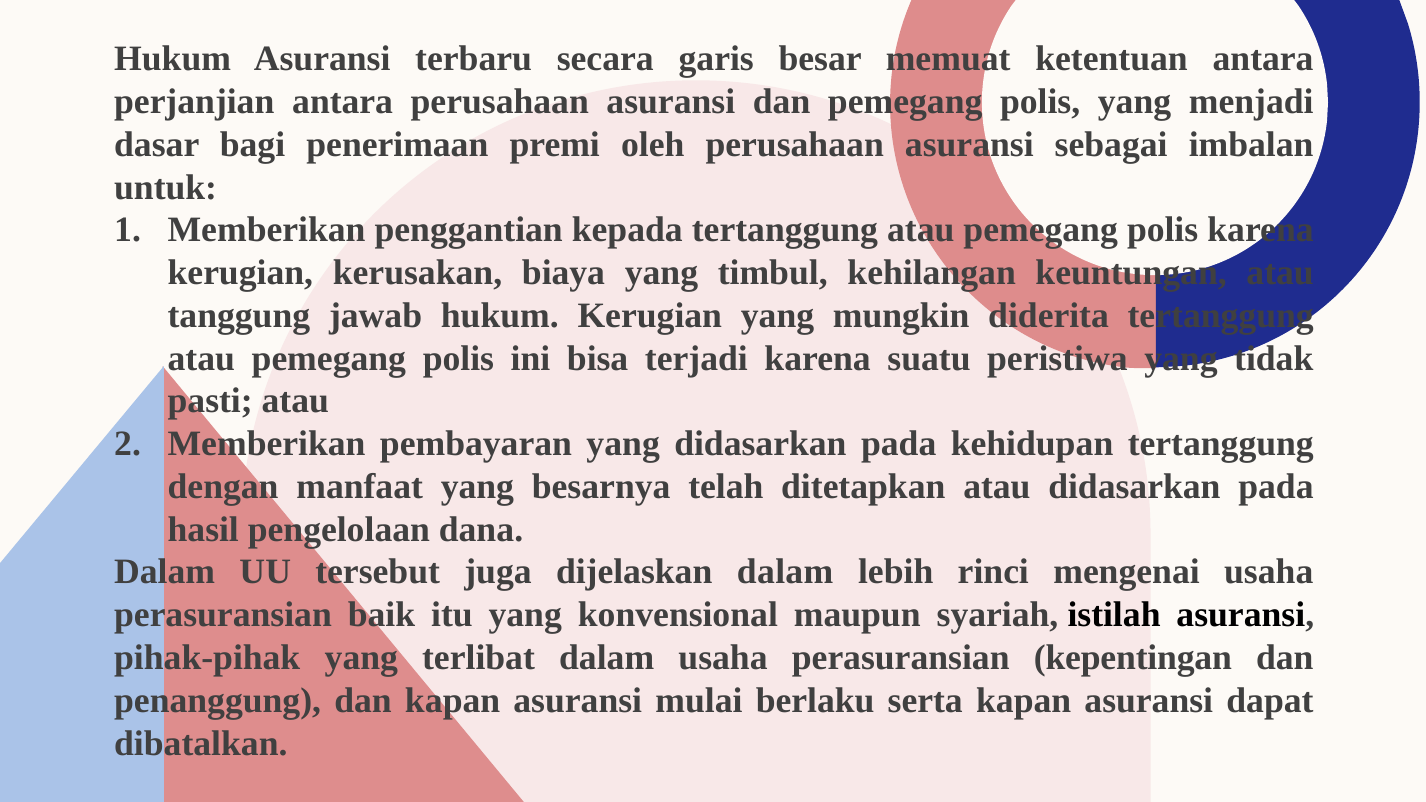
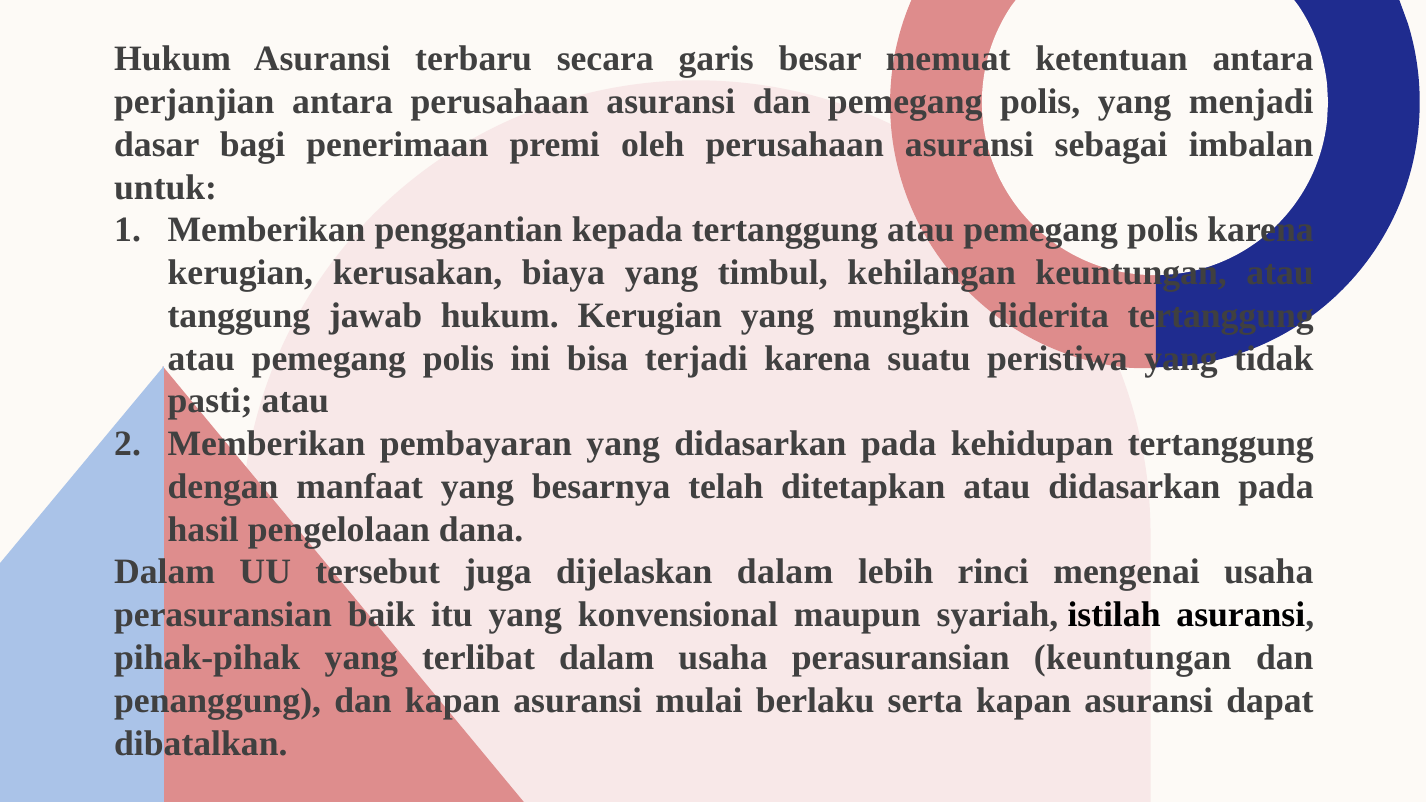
perasuransian kepentingan: kepentingan -> keuntungan (1133, 658)
